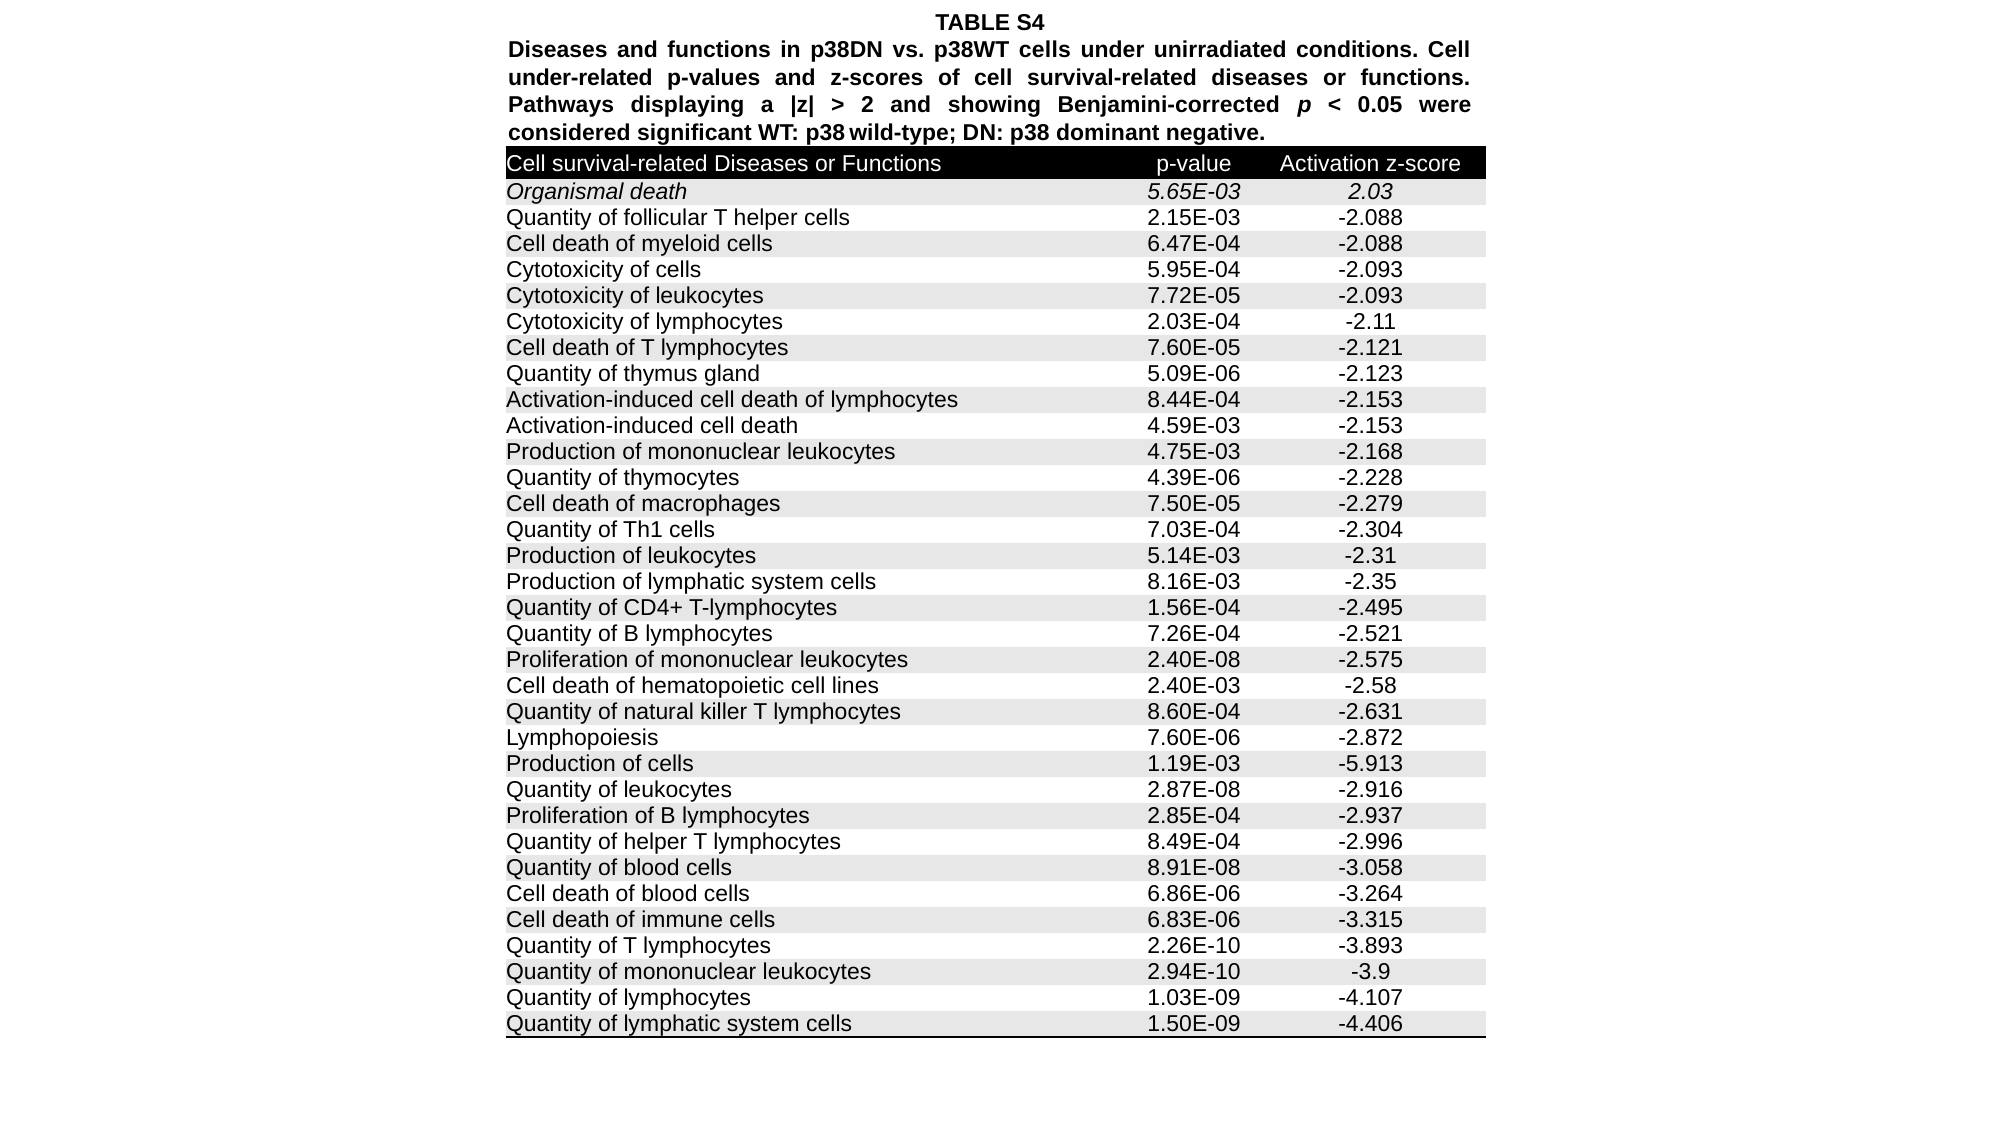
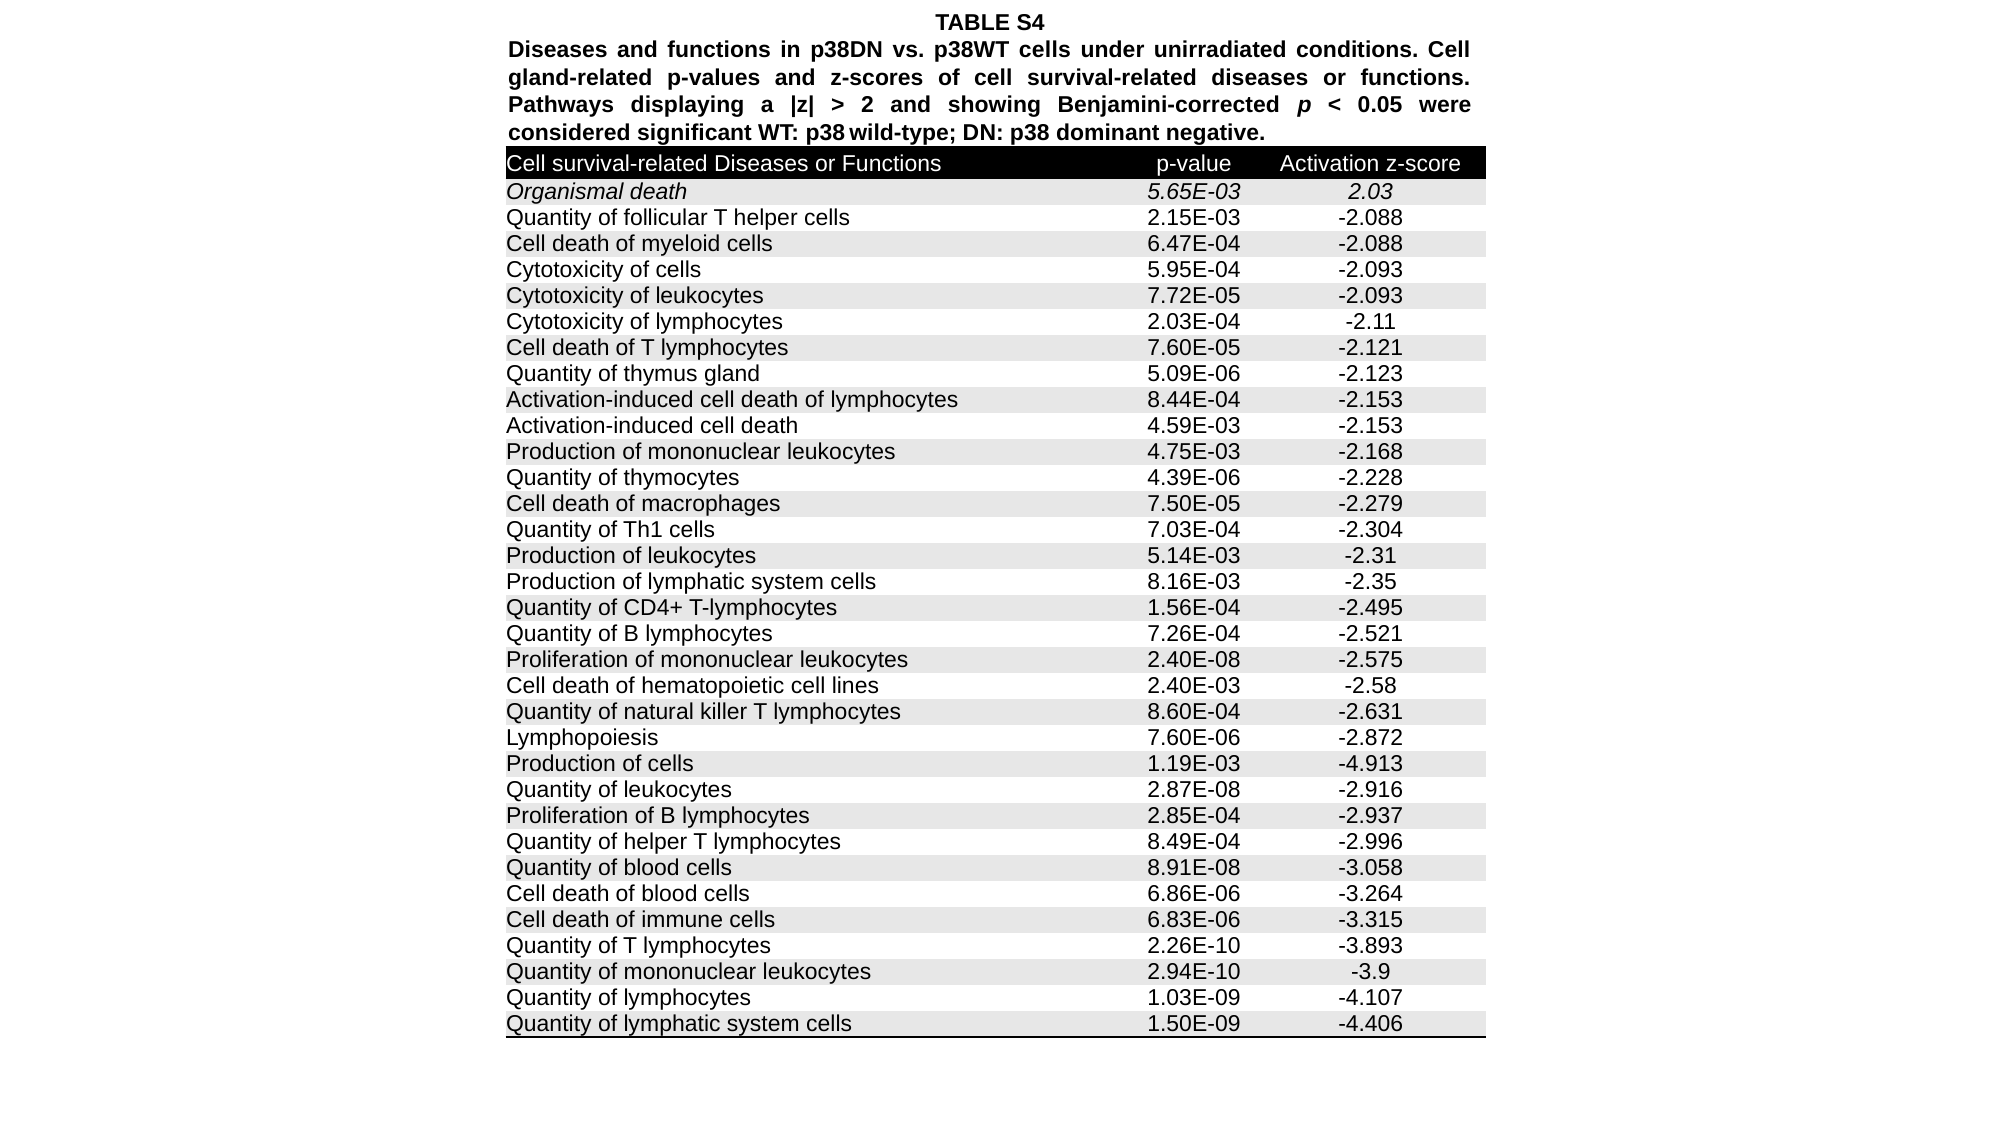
under-related: under-related -> gland-related (580, 78)
-5.913: -5.913 -> -4.913 (1371, 764)
